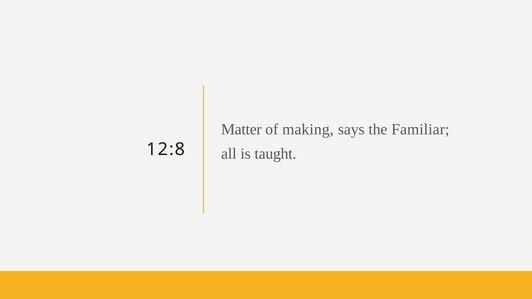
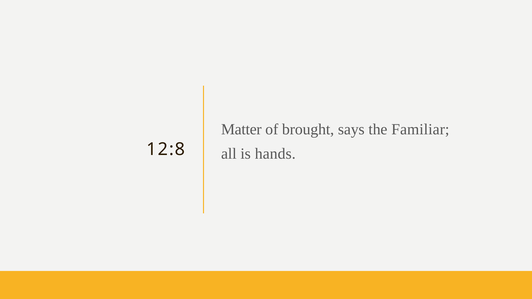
making: making -> brought (308, 129)
taught: taught -> hands (275, 154)
